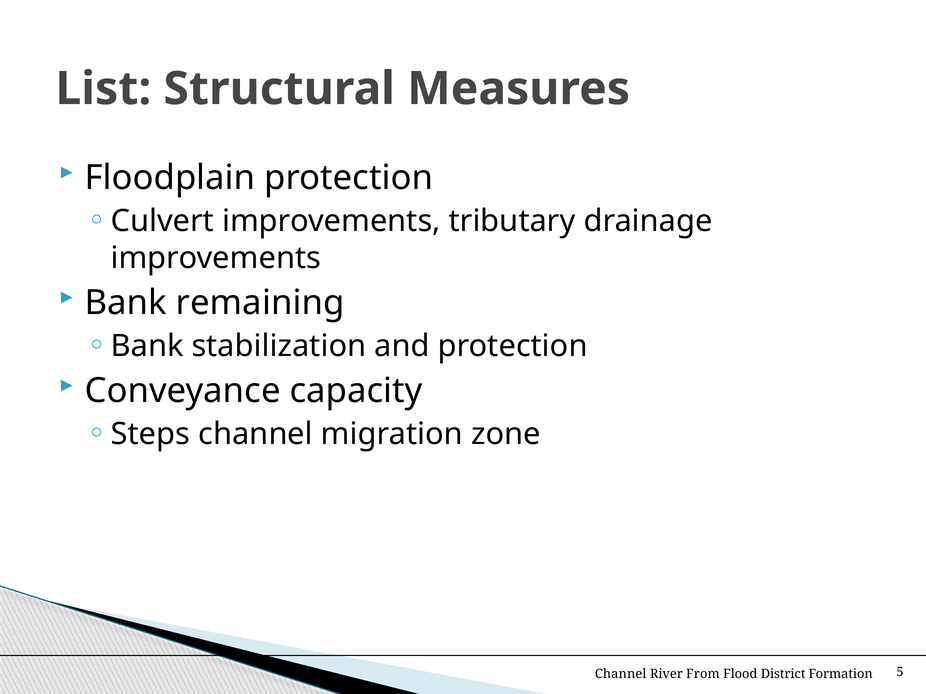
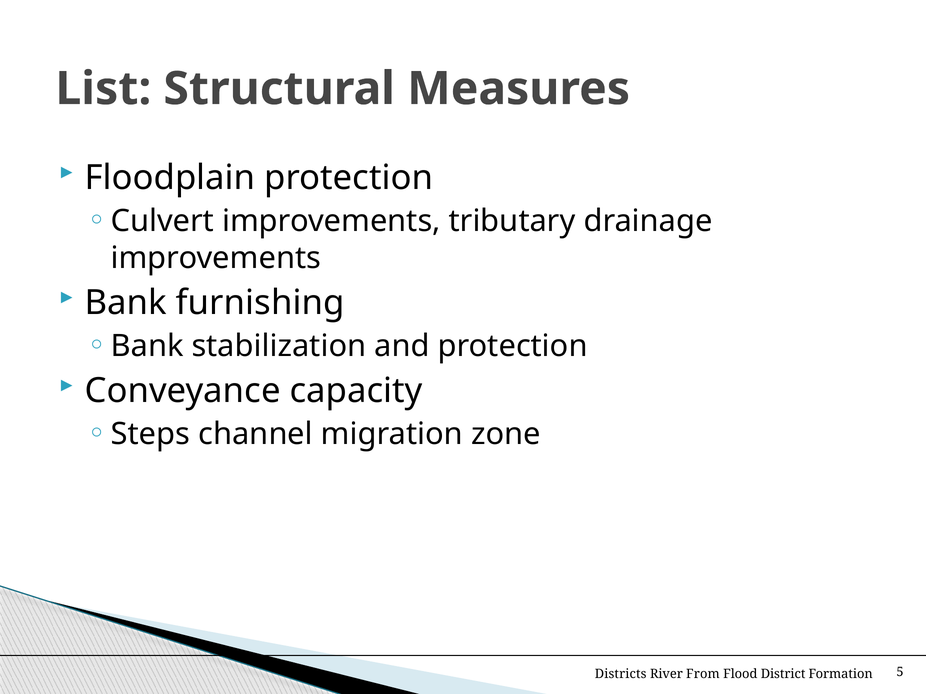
remaining: remaining -> furnishing (260, 303)
Channel: Channel -> Districts (621, 674)
